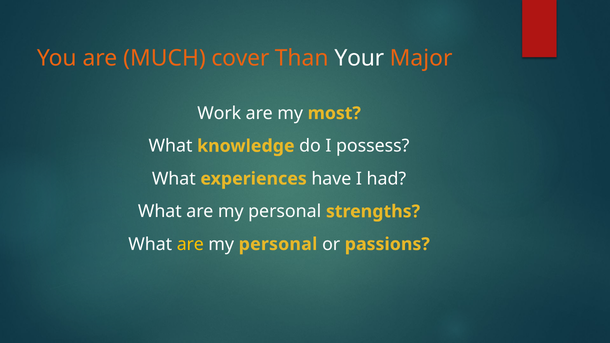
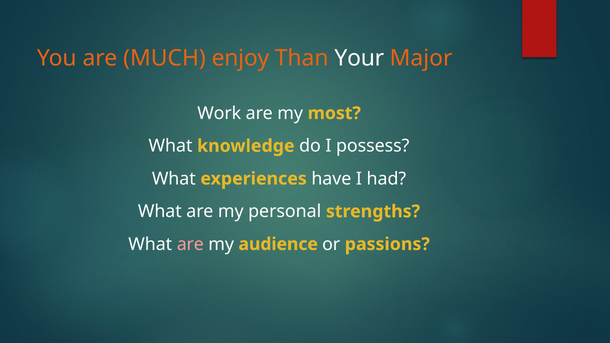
cover: cover -> enjoy (240, 58)
are colour: yellow -> pink (190, 244)
personal: personal -> audience (278, 244)
